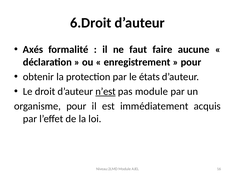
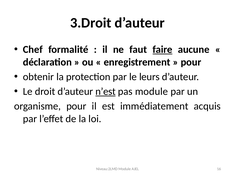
6.Droit: 6.Droit -> 3.Droit (91, 23)
Axés: Axés -> Chef (33, 49)
faire underline: none -> present (162, 49)
états: états -> leurs (149, 76)
